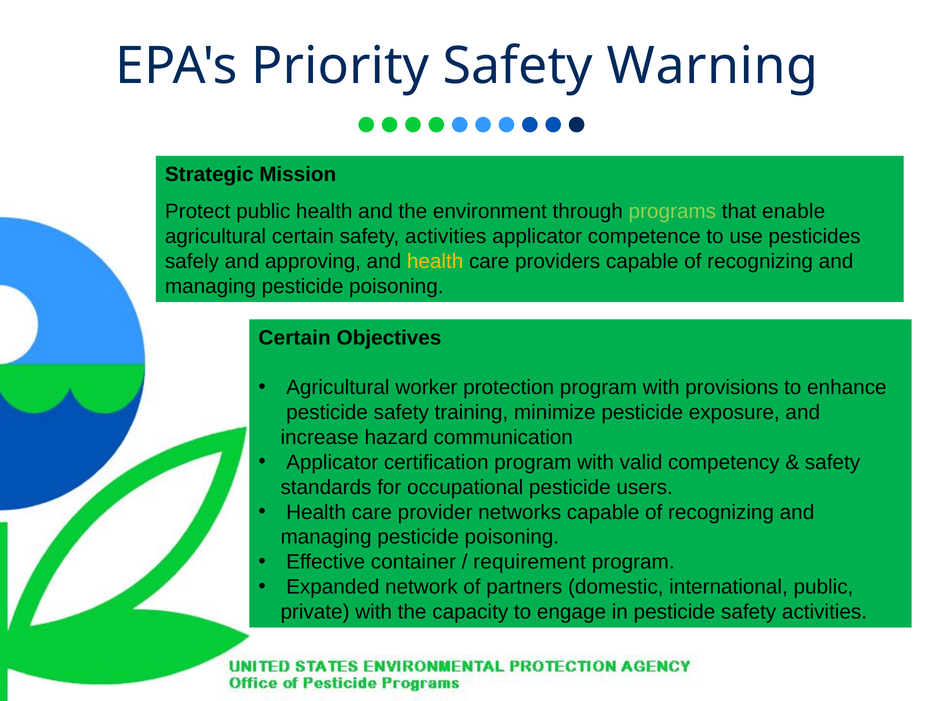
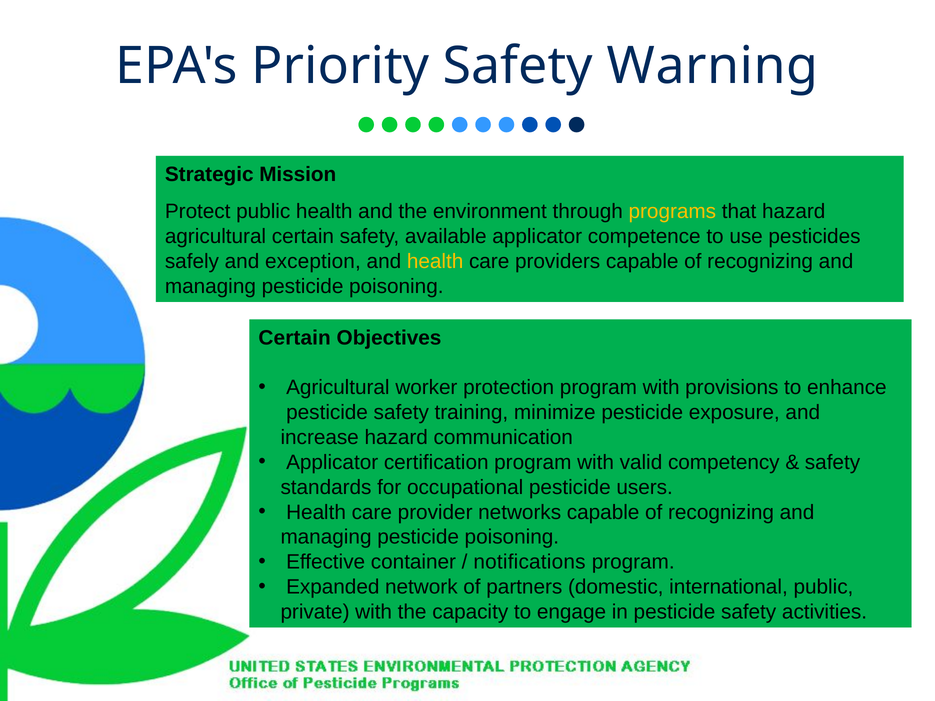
programs colour: light green -> yellow (672, 212)
that enable: enable -> hazard (794, 212)
activities: activities -> available (446, 237)
approving: approving -> exception (313, 262)
requirement: requirement -> notifications (530, 562)
